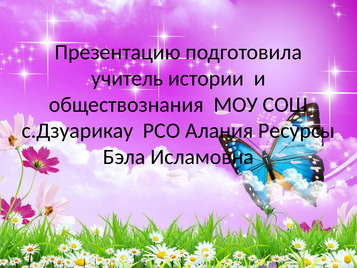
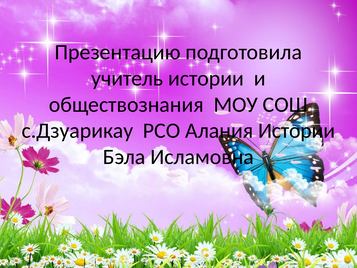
Алания Ресурсы: Ресурсы -> Истории (297, 131)
